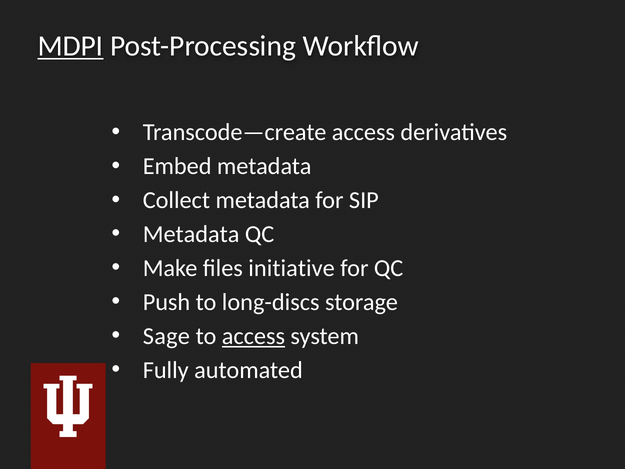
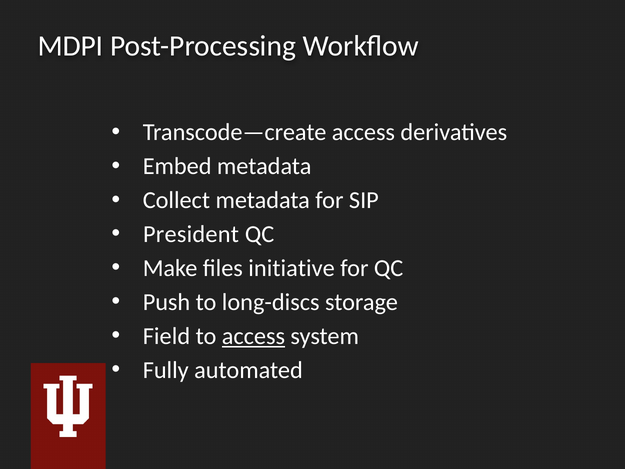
MDPI underline: present -> none (70, 46)
Metadata: Metadata -> President (191, 234)
Sage: Sage -> Field (166, 336)
